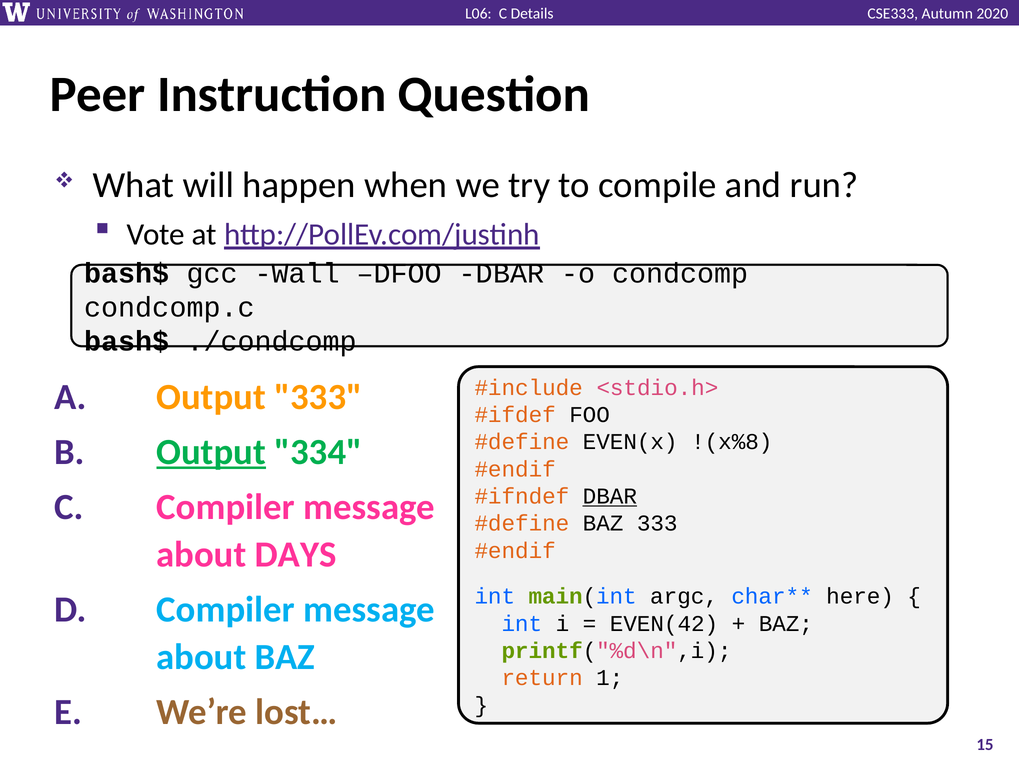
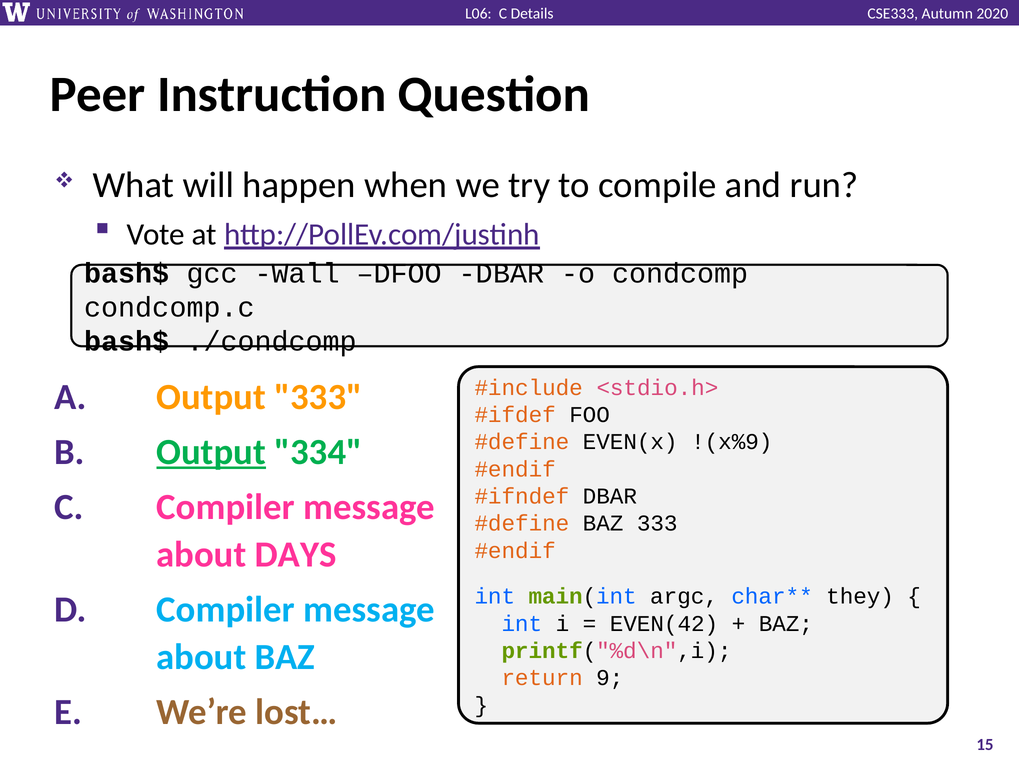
!(x%8: !(x%8 -> !(x%9 (732, 442)
DBAR underline: present -> none (610, 496)
here: here -> they (860, 597)
1: 1 -> 9 (610, 678)
